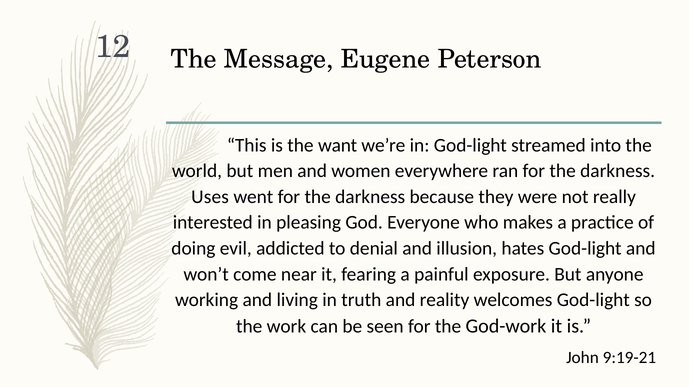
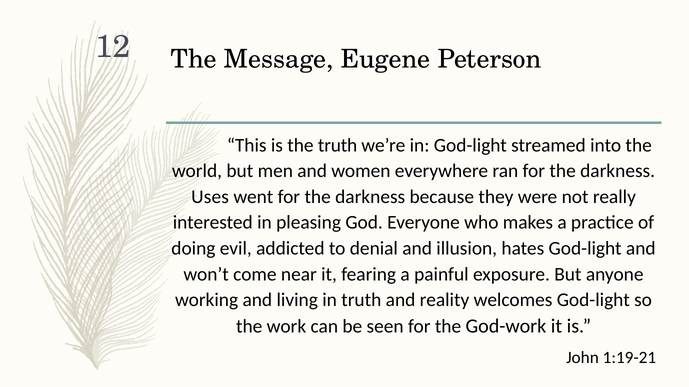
the want: want -> truth (338, 145)
9:19-21: 9:19-21 -> 1:19-21 (629, 358)
